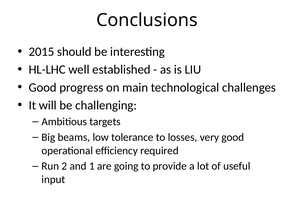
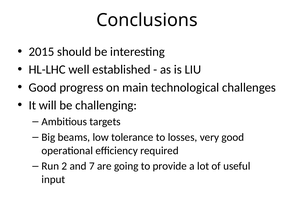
1: 1 -> 7 (92, 166)
